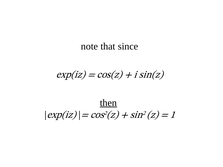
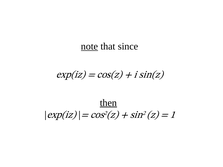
note underline: none -> present (90, 46)
